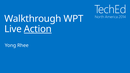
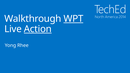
WPT underline: none -> present (73, 19)
